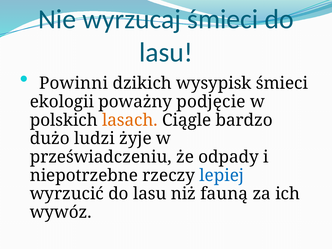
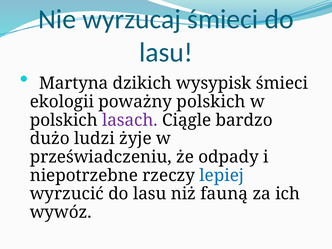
Powinni: Powinni -> Martyna (74, 83)
poważny podjęcie: podjęcie -> polskich (211, 102)
lasach colour: orange -> purple (130, 120)
